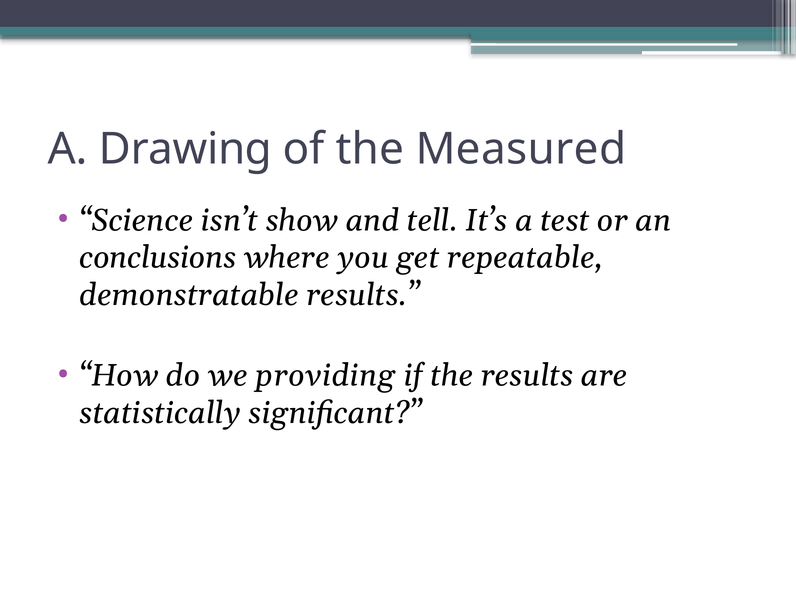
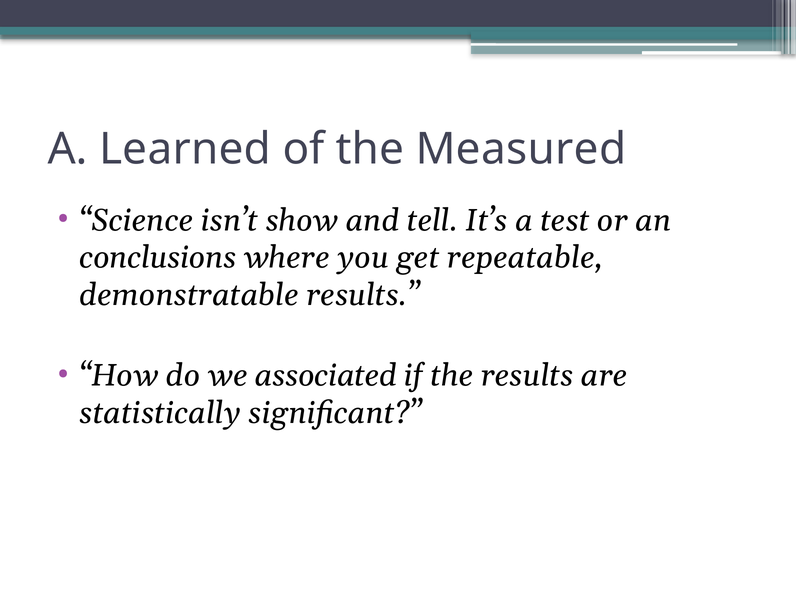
Drawing: Drawing -> Learned (185, 149)
providing: providing -> associated (326, 376)
